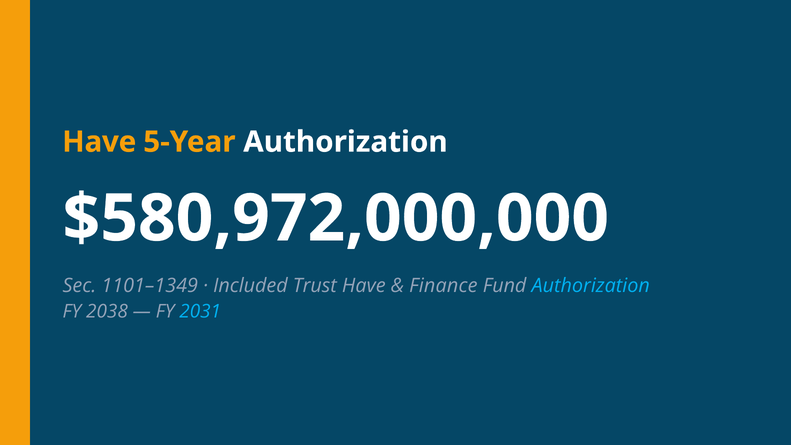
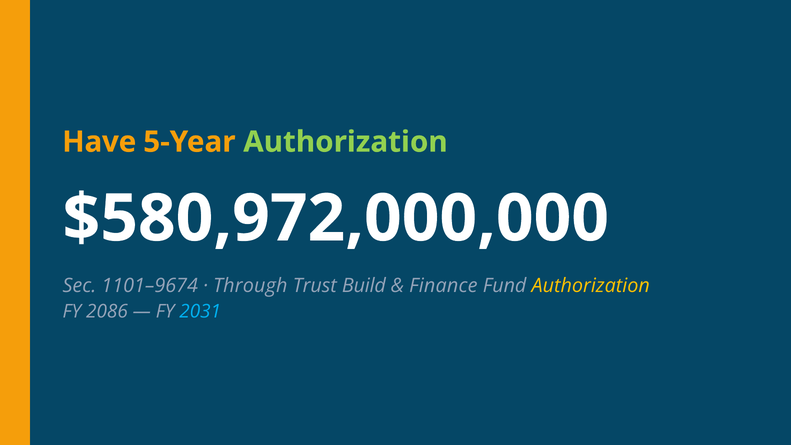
Authorization colour: white -> light green (345, 142)
1101–1349: 1101–1349 -> 1101–9674 (150, 286)
Included: Included -> Through (250, 286)
Trust Have: Have -> Build (364, 286)
Authorization colour: light blue -> yellow (591, 286)
2038: 2038 -> 2086 (107, 311)
